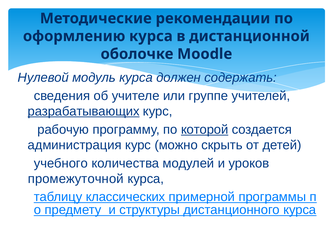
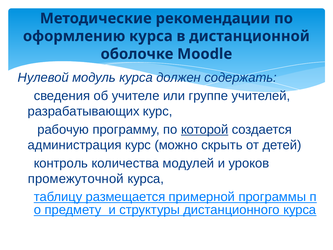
разрабатывающих underline: present -> none (84, 111)
учебного: учебного -> контроль (61, 163)
классических: классических -> размещается (126, 197)
